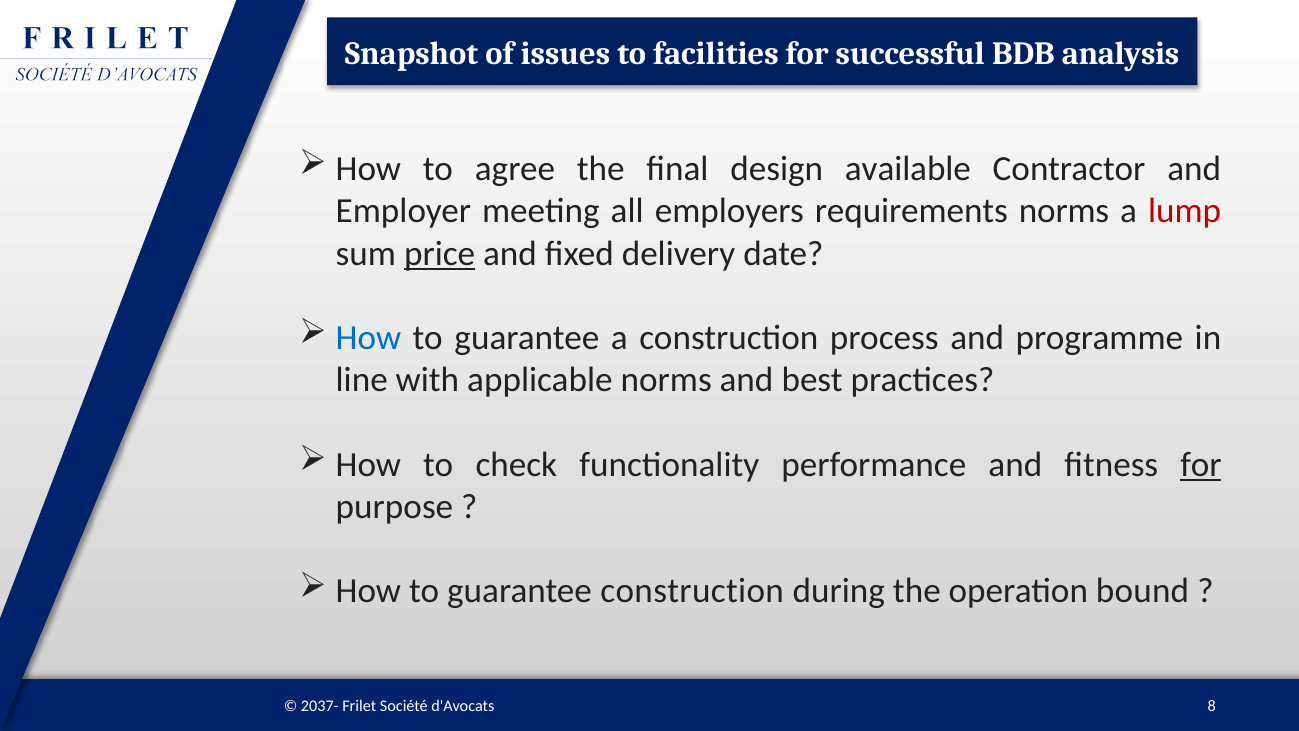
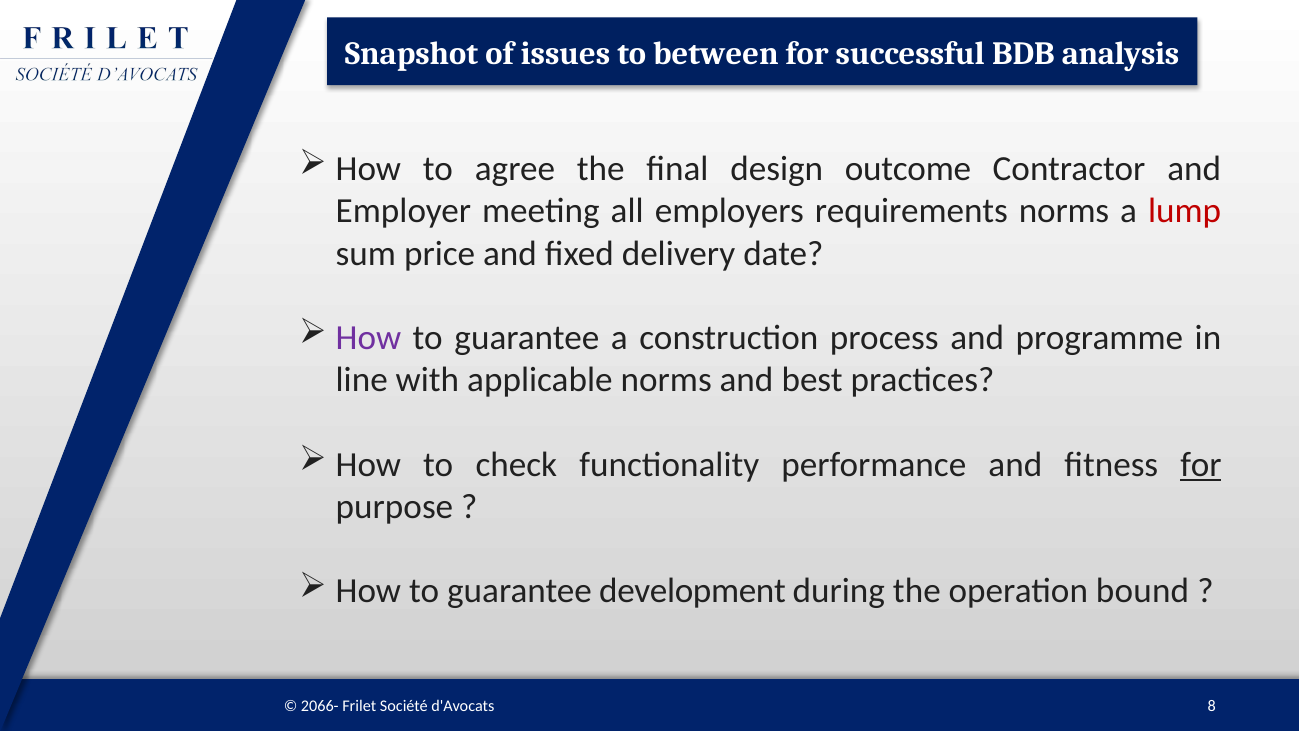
facilities: facilities -> between (716, 53)
available: available -> outcome (908, 169)
price underline: present -> none (440, 253)
How colour: blue -> purple (368, 338)
guarantee construction: construction -> development (693, 591)
2037-: 2037- -> 2066- (320, 706)
